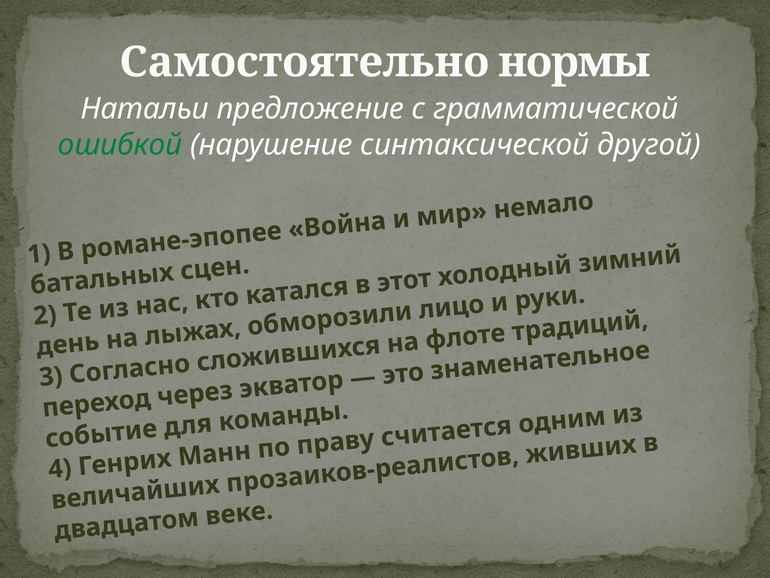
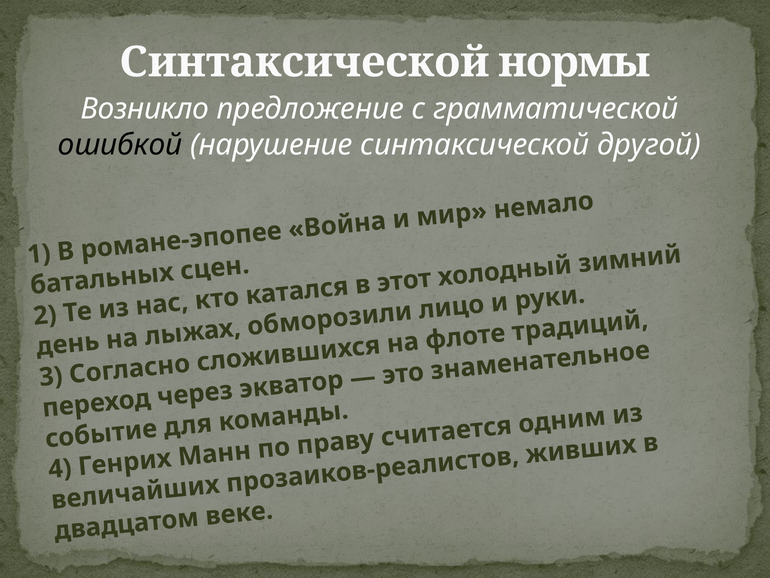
Самостоятельно: Самостоятельно -> Синтаксической (305, 62)
Натальи: Натальи -> Возникло (145, 109)
ошибкой colour: green -> black (120, 145)
